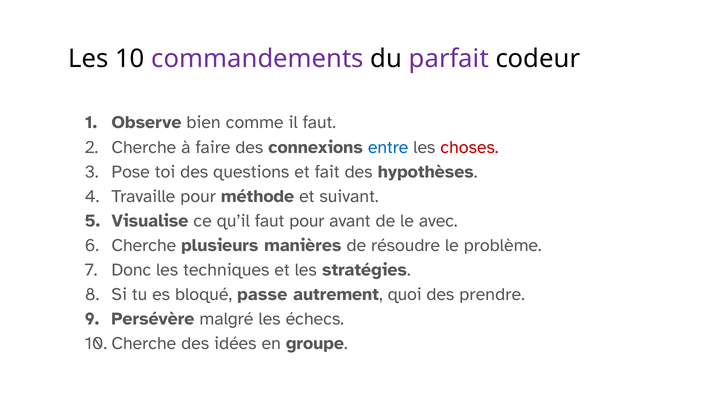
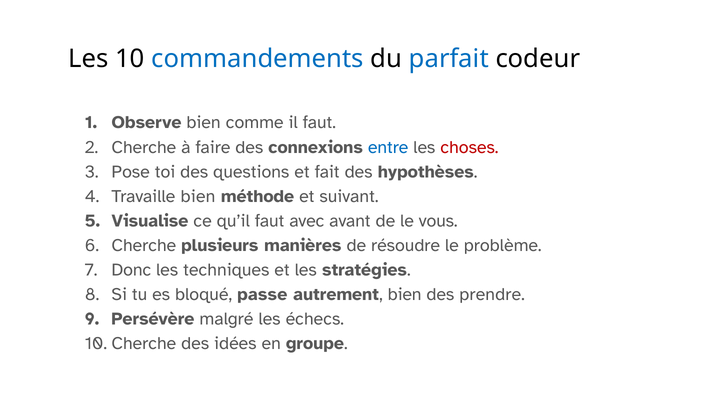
commandements colour: purple -> blue (258, 59)
parfait colour: purple -> blue (449, 59)
Travaille pour: pour -> bien (198, 196)
faut pour: pour -> avec (307, 221)
avec: avec -> vous (438, 221)
autrement quoi: quoi -> bien (405, 294)
